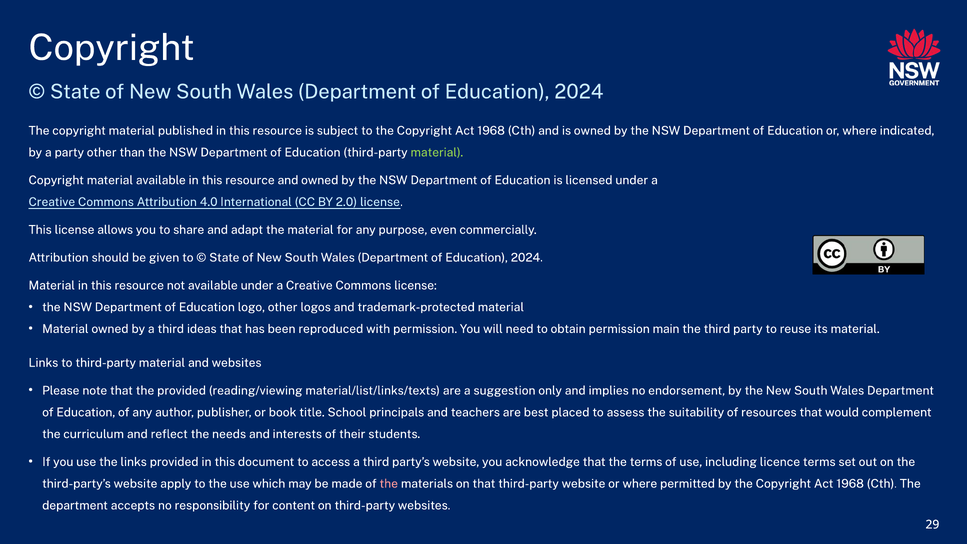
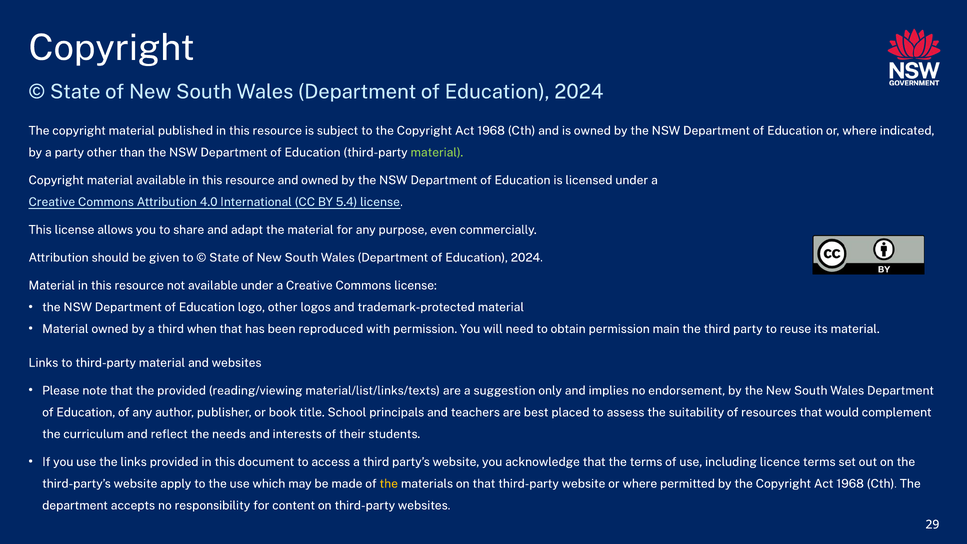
2.0: 2.0 -> 5.4 (346, 202)
ideas: ideas -> when (202, 329)
the colour: pink -> yellow (389, 484)
